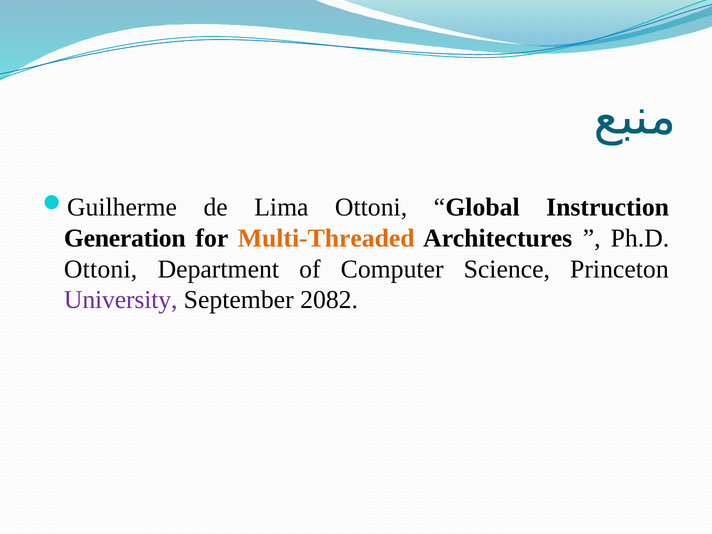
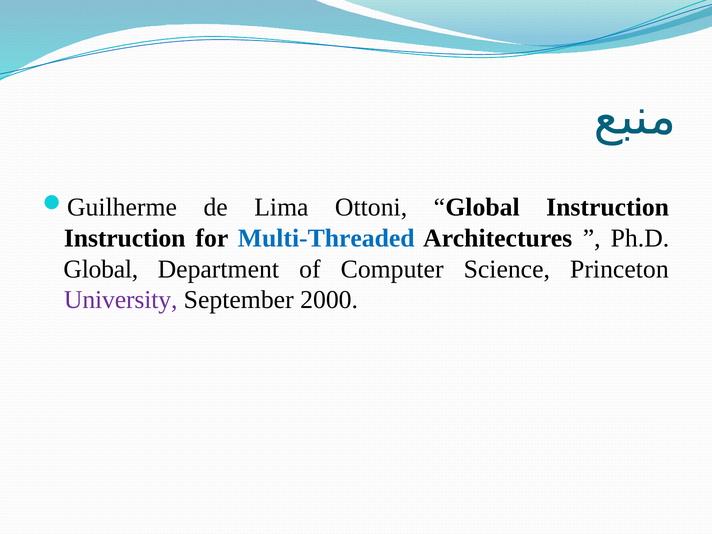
Generation: Generation -> Instruction (125, 238)
Multi-Threaded colour: orange -> blue (326, 238)
Ottoni: Ottoni -> Global (101, 269)
2082: 2082 -> 2000 (329, 300)
